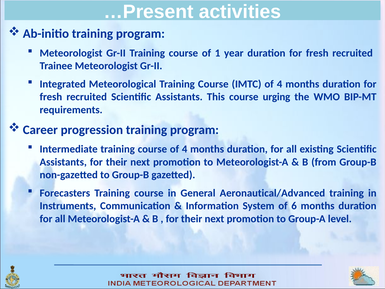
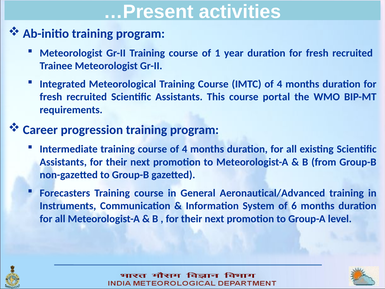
urging: urging -> portal (276, 97)
